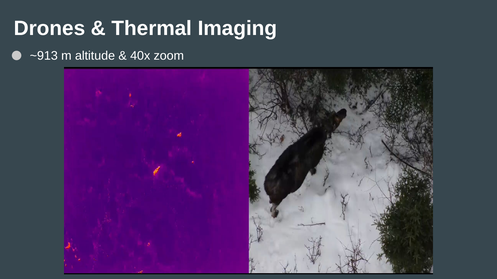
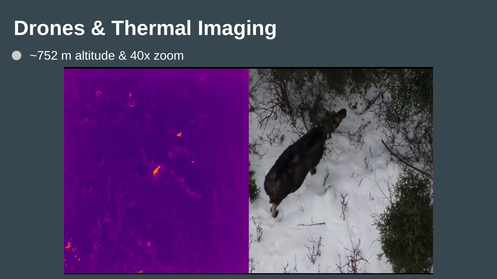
~913: ~913 -> ~752 (44, 56)
